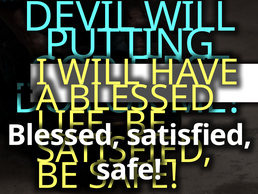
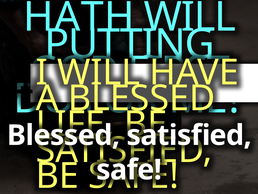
DEVIL: DEVIL -> HATH (79, 17)
